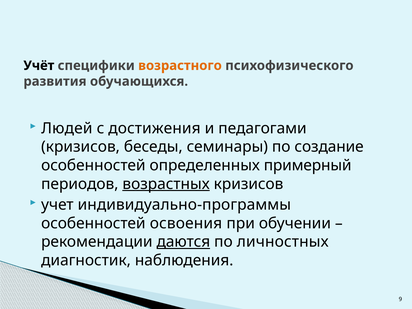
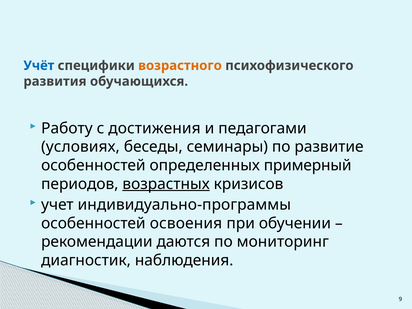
Учёт colour: black -> blue (39, 66)
Людей: Людей -> Работу (67, 128)
кризисов: кризисов -> условиях (80, 147)
создание: создание -> развитие (329, 147)
даются underline: present -> none (183, 242)
личностных: личностных -> мониторинг (283, 242)
